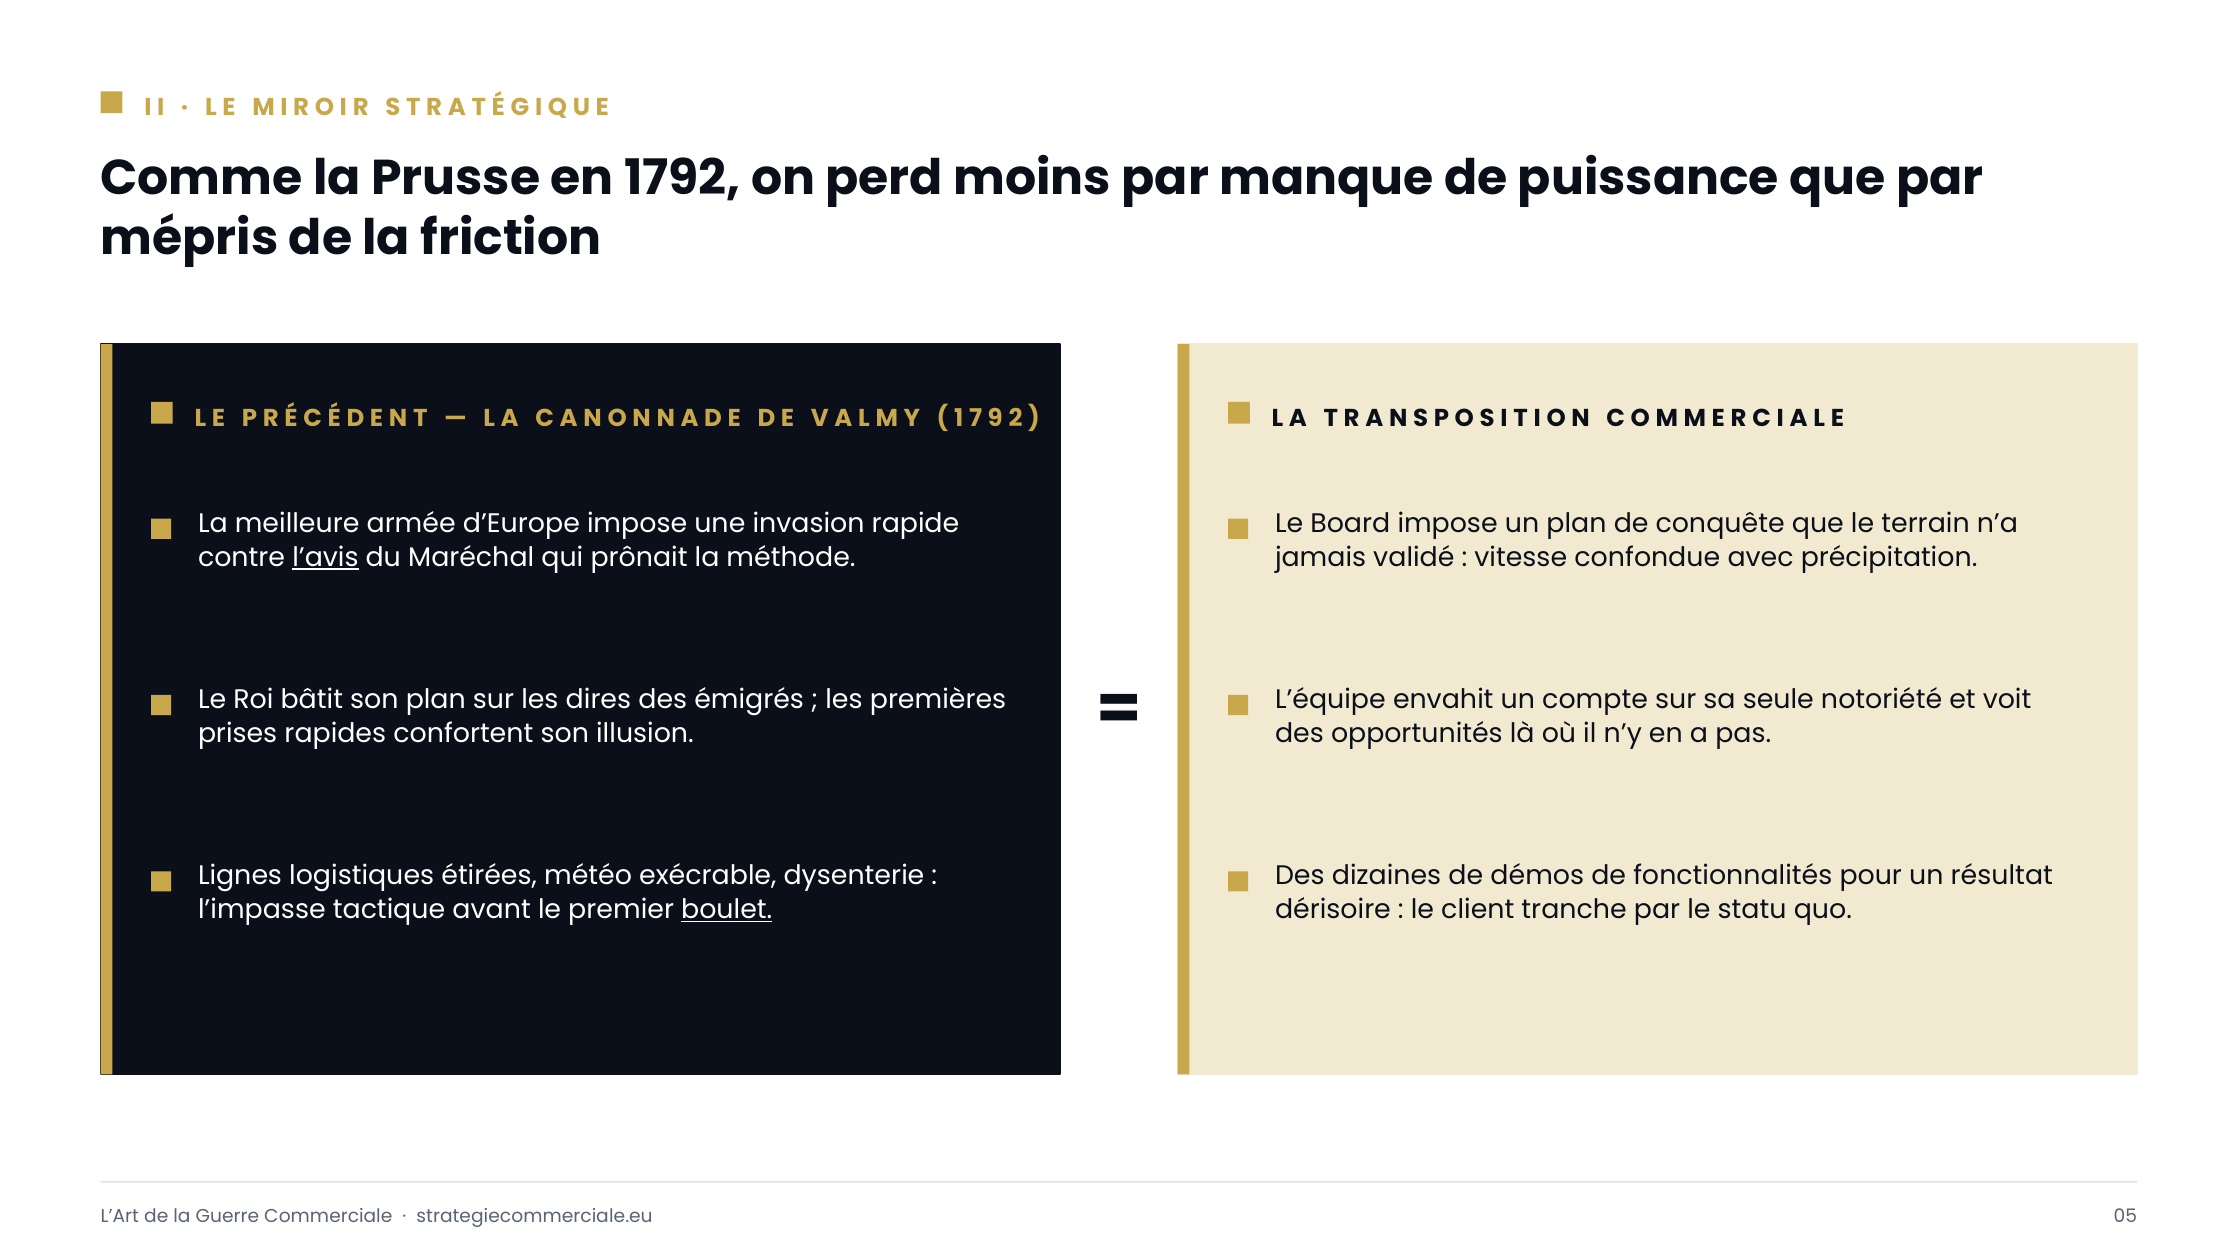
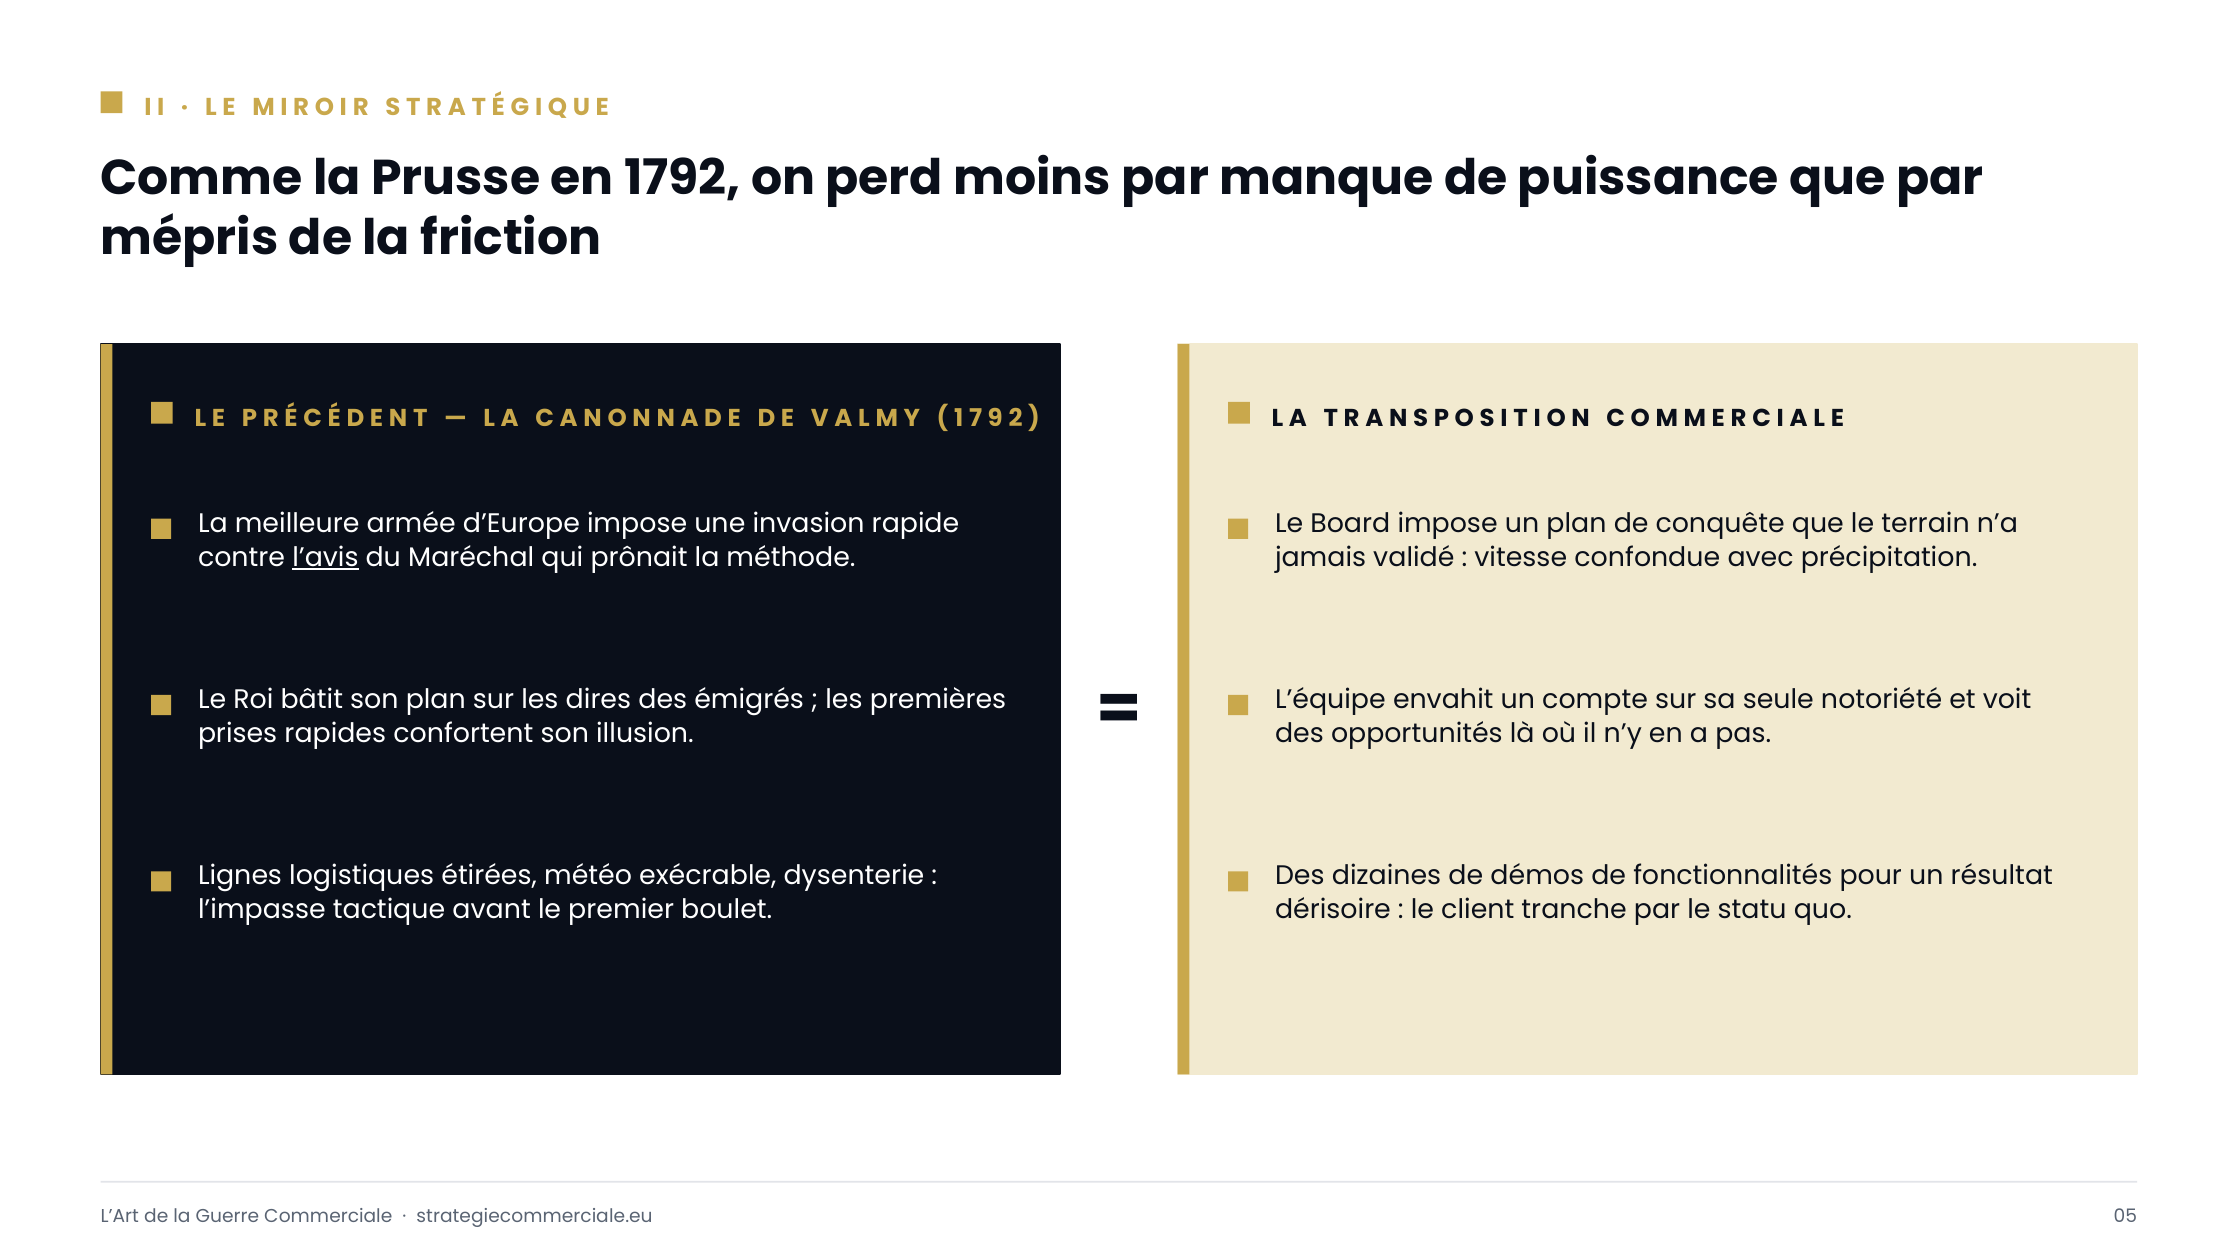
boulet underline: present -> none (727, 910)
